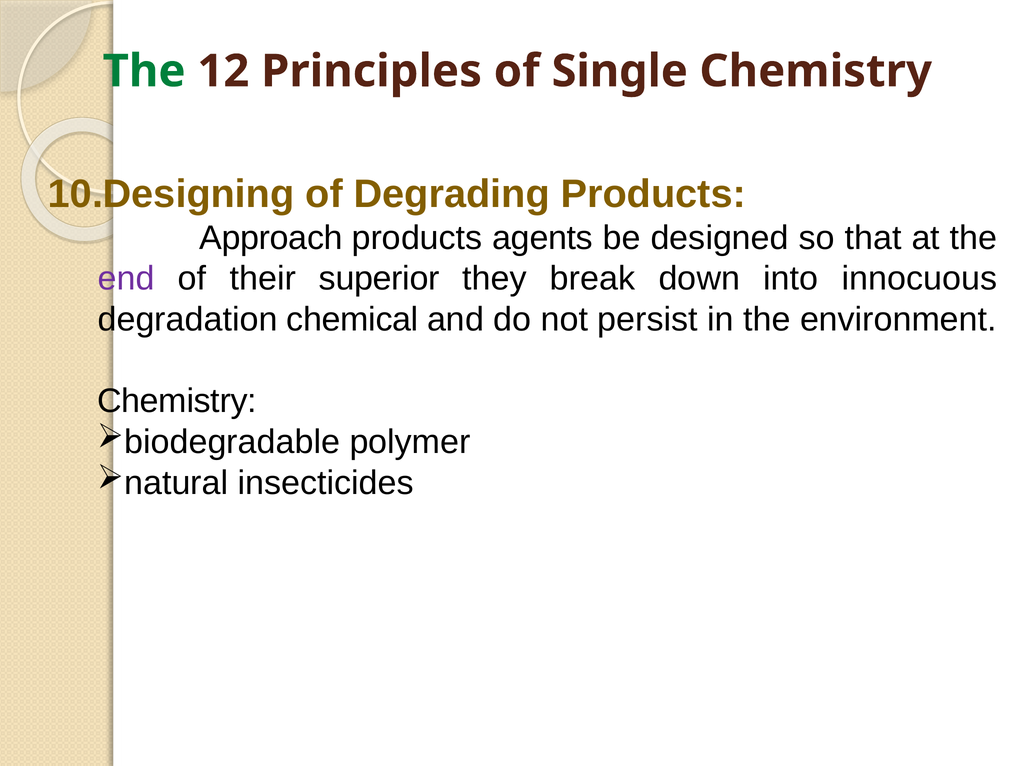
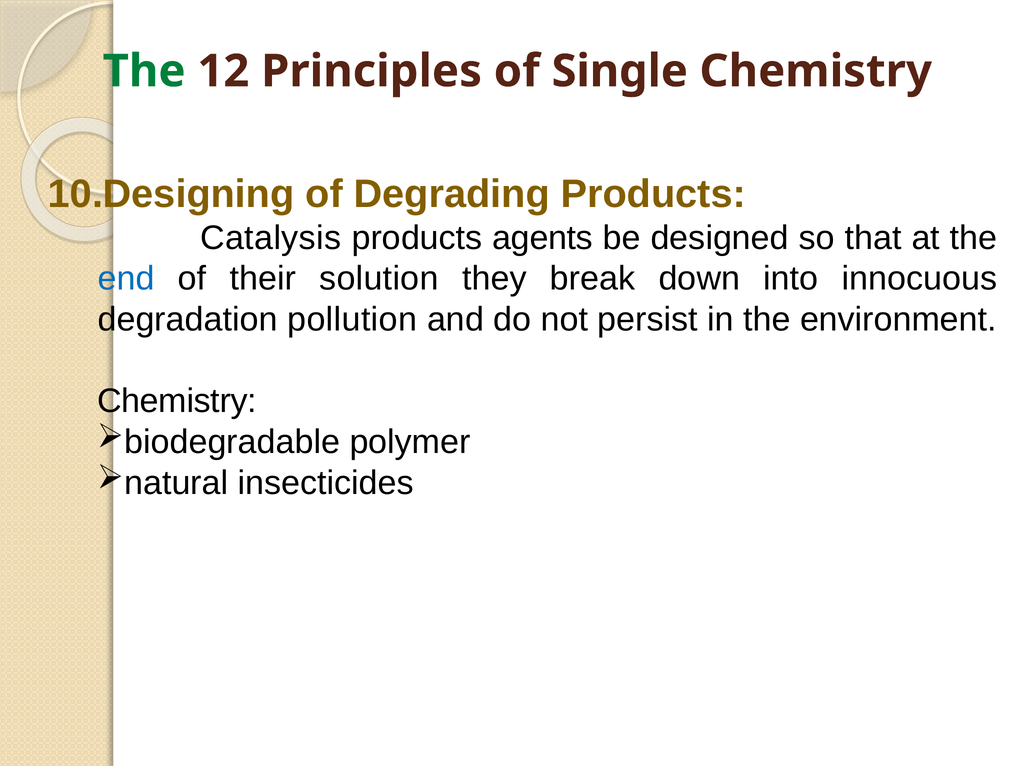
Approach: Approach -> Catalysis (271, 238)
end colour: purple -> blue (126, 279)
superior: superior -> solution (379, 279)
chemical: chemical -> pollution (352, 320)
